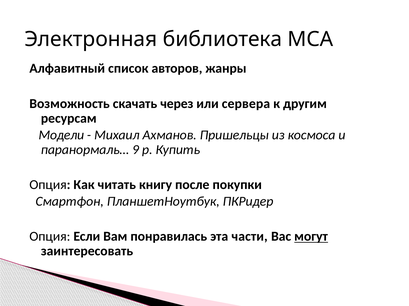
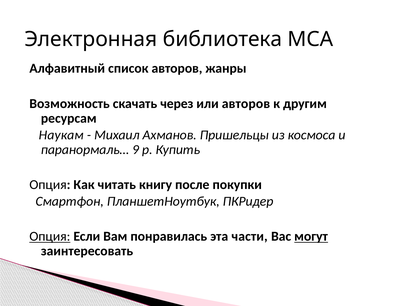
или сервера: сервера -> авторов (246, 104)
Модели: Модели -> Наукам (61, 135)
Опция underline: none -> present (50, 237)
